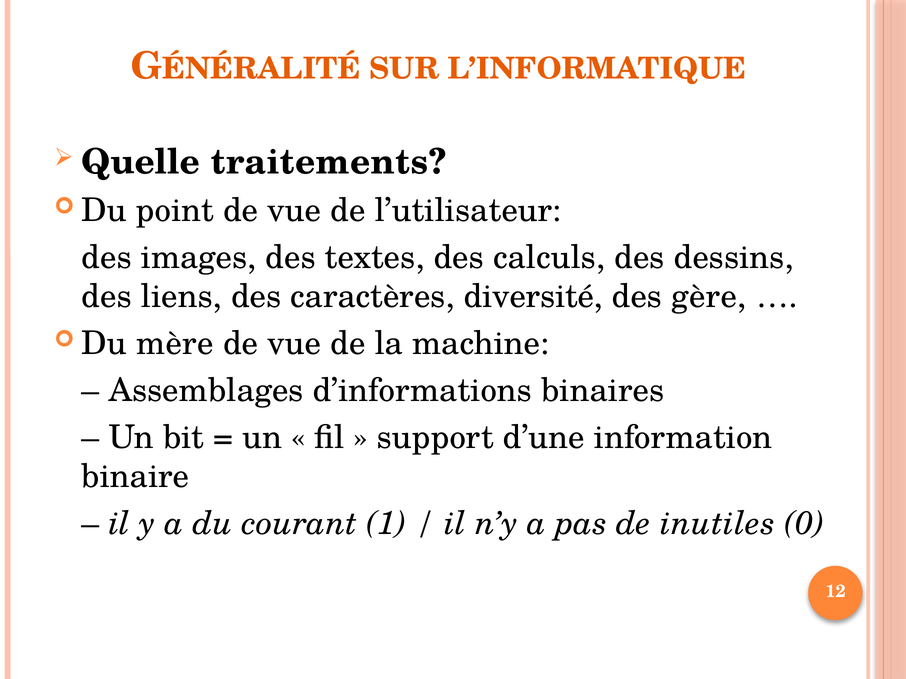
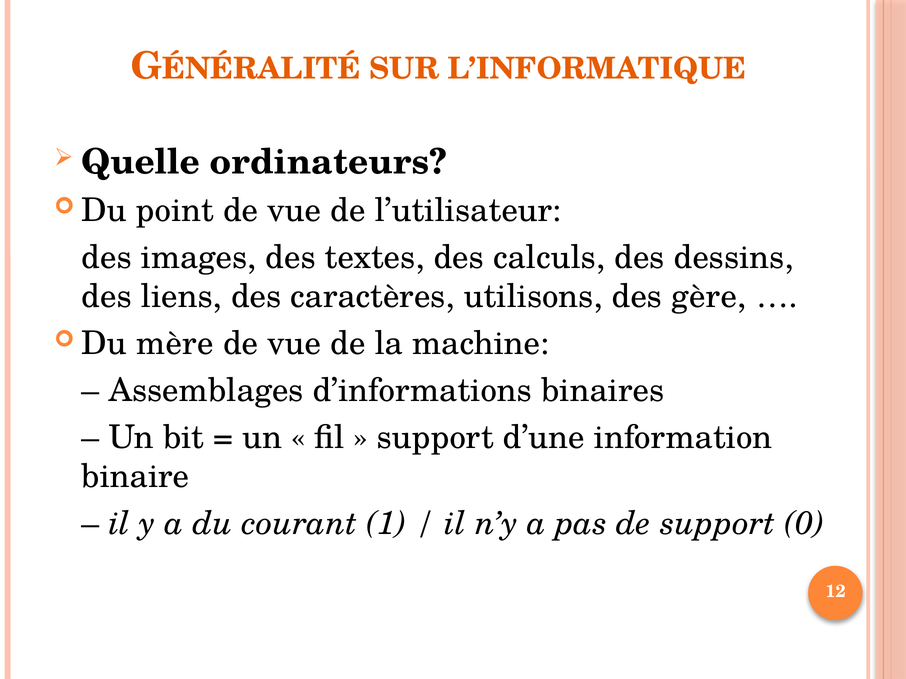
traitements: traitements -> ordinateurs (329, 162)
diversité: diversité -> utilisons (533, 297)
de inutiles: inutiles -> support (718, 524)
